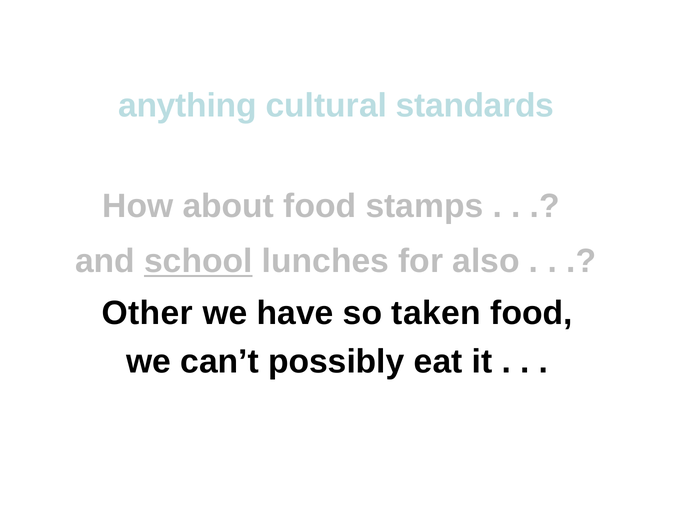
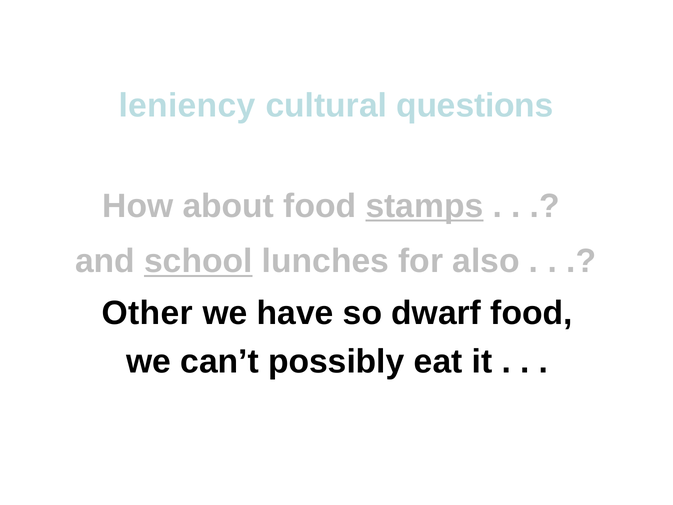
anything: anything -> leniency (187, 105)
standards: standards -> questions (475, 105)
stamps underline: none -> present (424, 206)
taken: taken -> dwarf (436, 313)
